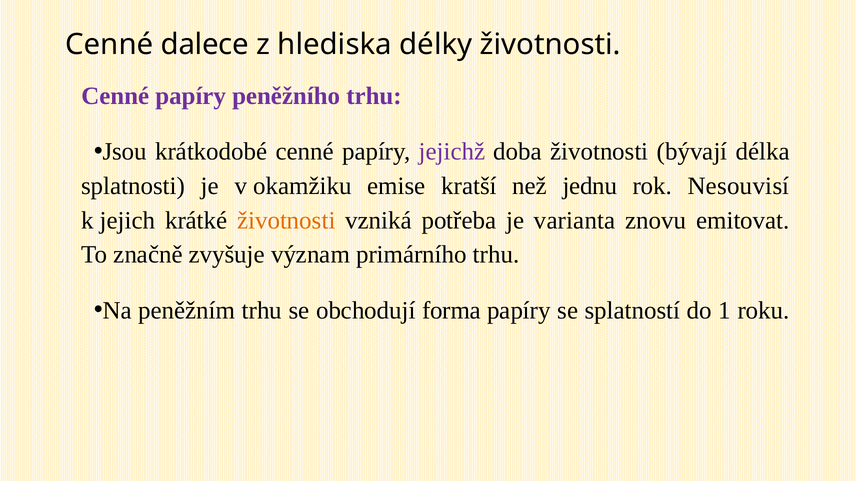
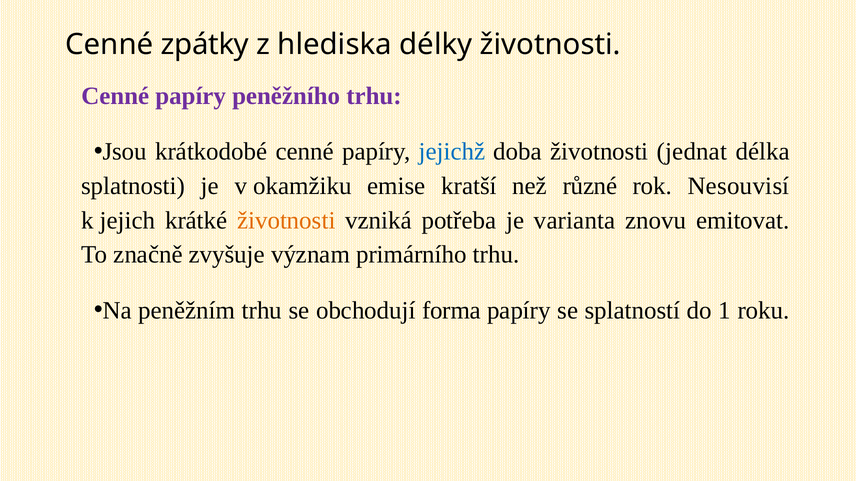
dalece: dalece -> zpátky (205, 45)
jejichž colour: purple -> blue (452, 152)
bývají: bývají -> jednat (692, 152)
jednu: jednu -> různé (590, 186)
